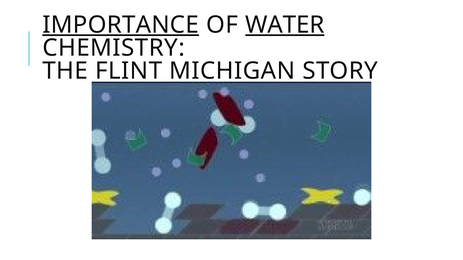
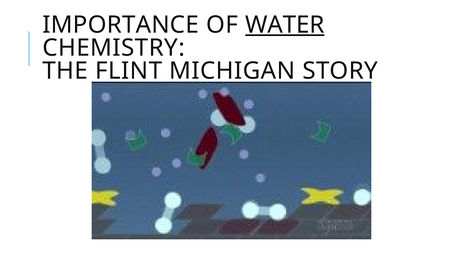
IMPORTANCE underline: present -> none (121, 25)
